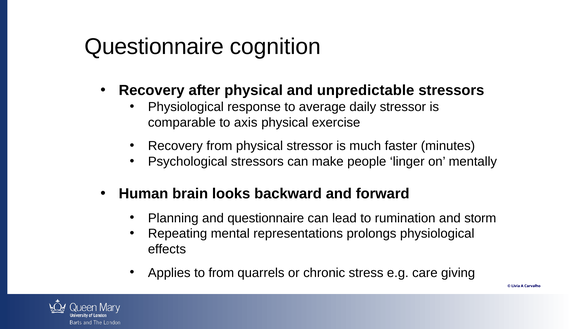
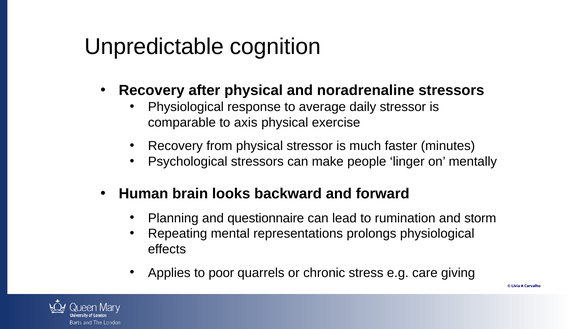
Questionnaire: Questionnaire -> Unpredictable (154, 47)
unpredictable: unpredictable -> noradrenaline (366, 90)
to from: from -> poor (221, 273)
